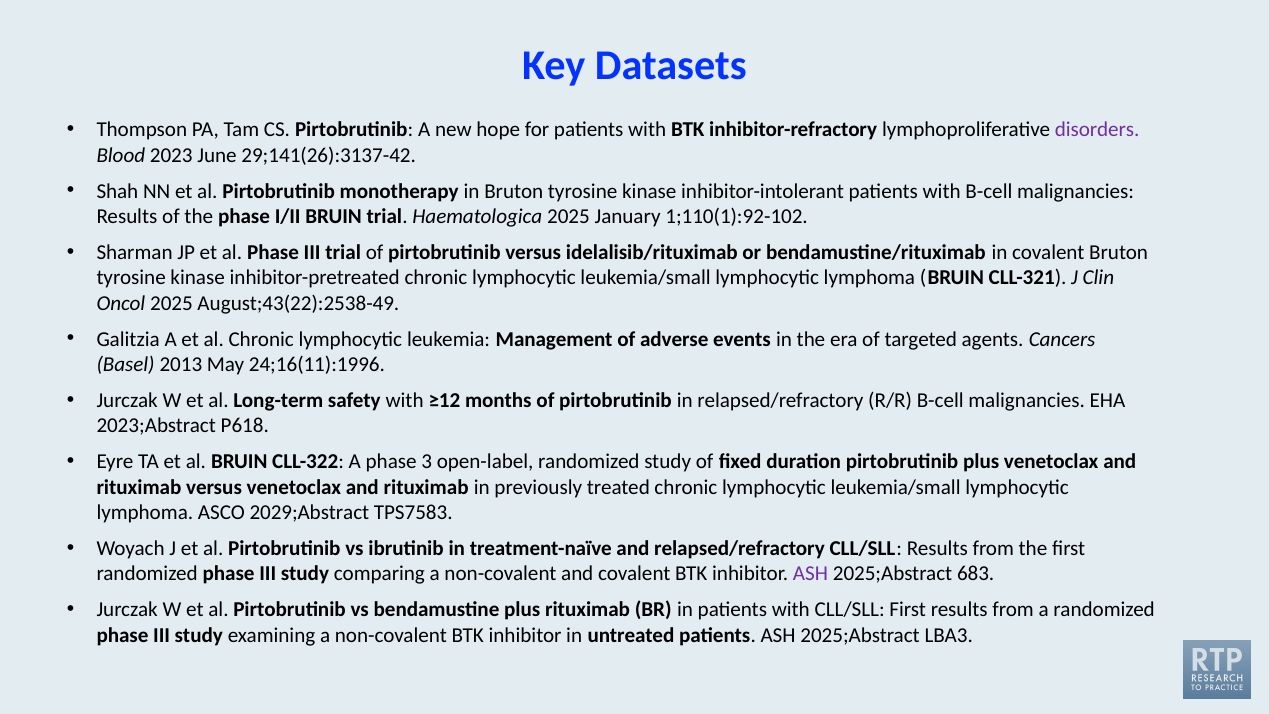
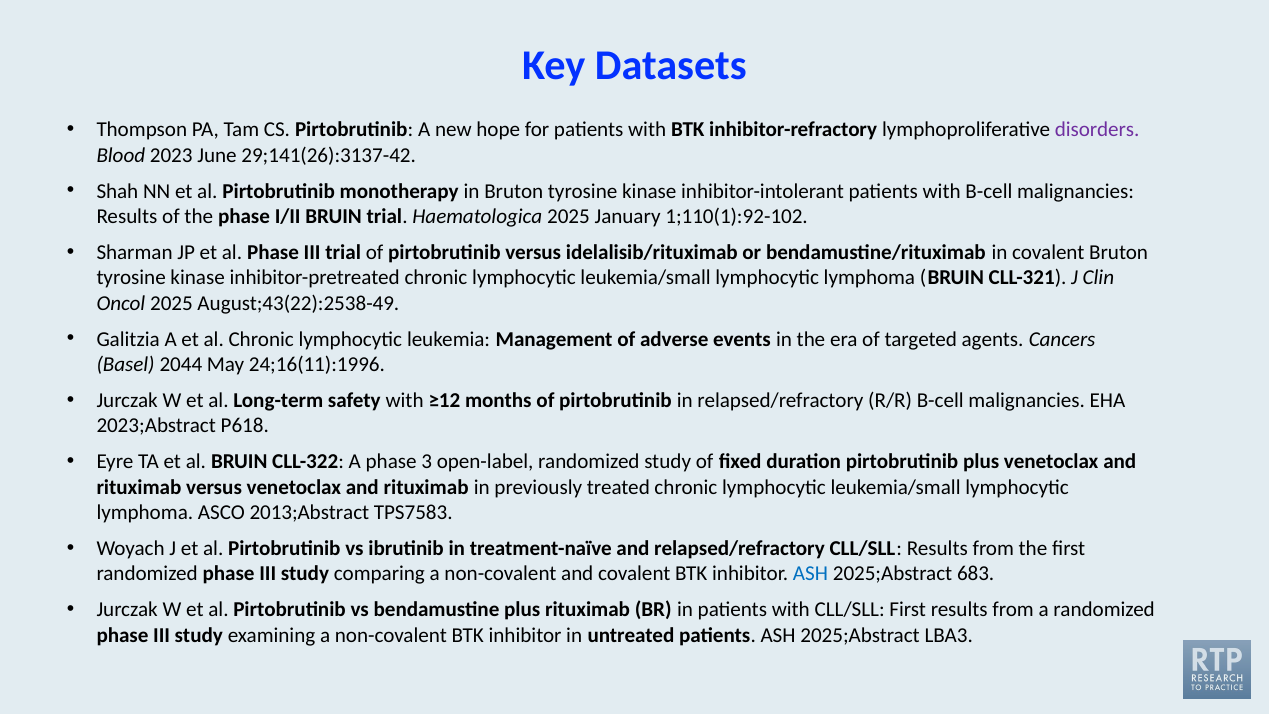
2013: 2013 -> 2044 (181, 364)
2029;Abstract: 2029;Abstract -> 2013;Abstract (309, 512)
ASH colour: purple -> blue (810, 574)
